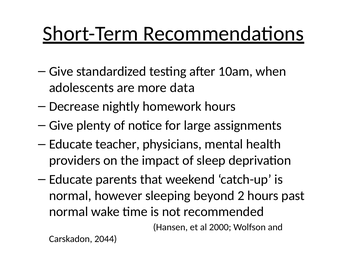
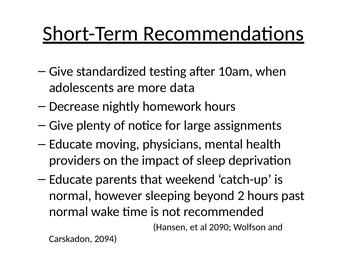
teacher: teacher -> moving (118, 144)
2000: 2000 -> 2090 (220, 227)
2044: 2044 -> 2094 (106, 239)
